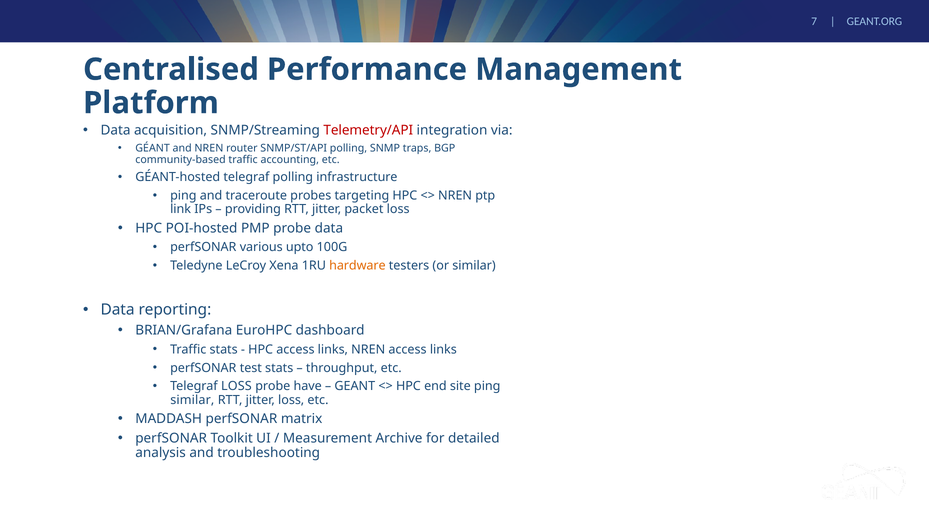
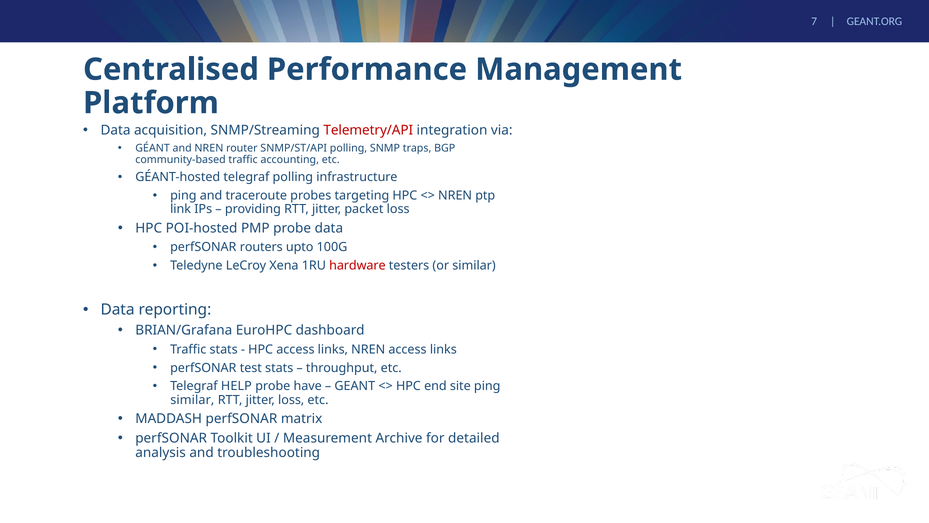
various: various -> routers (261, 247)
hardware colour: orange -> red (357, 265)
Telegraf LOSS: LOSS -> HELP (236, 386)
